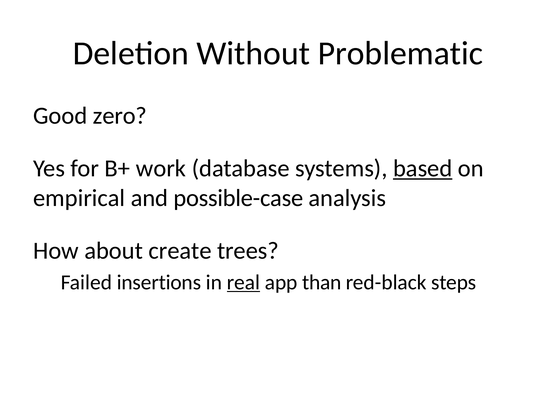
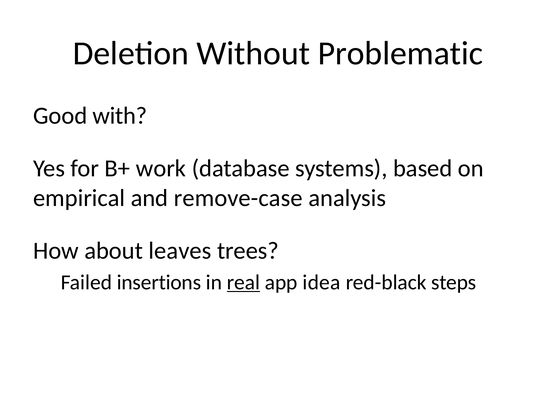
zero: zero -> with (120, 116)
based underline: present -> none (423, 168)
possible-case: possible-case -> remove-case (238, 198)
create: create -> leaves (180, 251)
than: than -> idea (322, 282)
